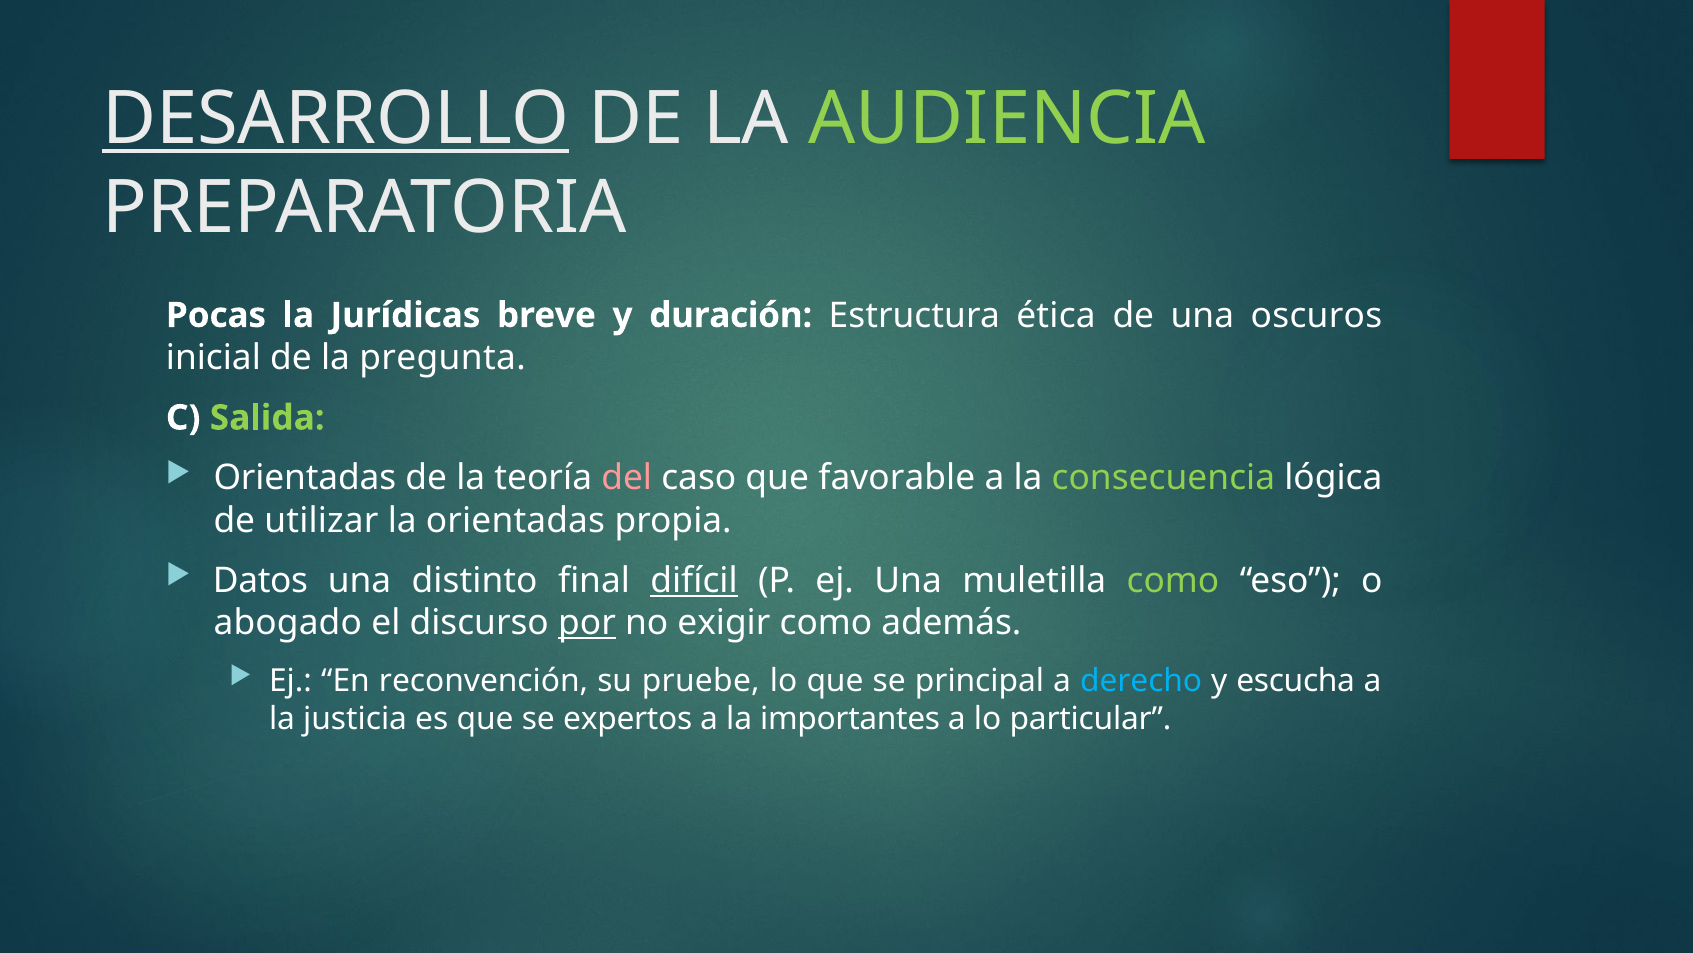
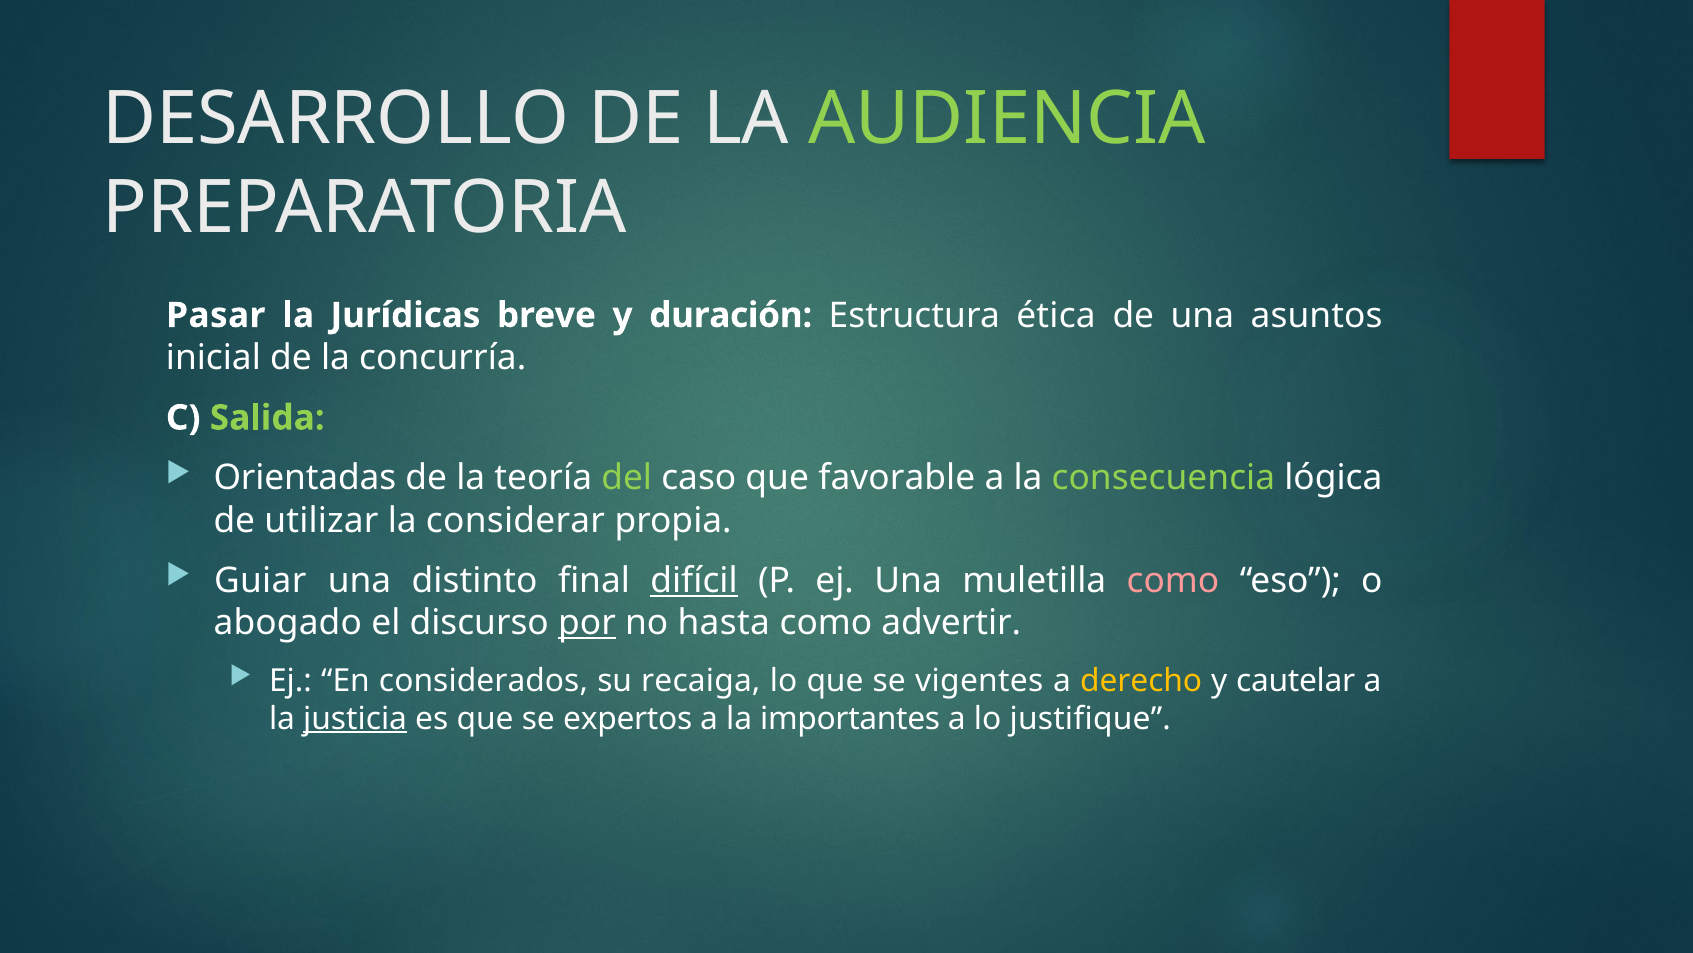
DESARROLLO underline: present -> none (336, 119)
Pocas: Pocas -> Pasar (216, 315)
oscuros: oscuros -> asuntos (1317, 315)
pregunta: pregunta -> concurría (443, 358)
del colour: pink -> light green (627, 478)
la orientadas: orientadas -> considerar (515, 520)
Datos: Datos -> Guiar (260, 580)
como colour: light green -> pink (1173, 580)
exigir: exigir -> hasta (724, 622)
además: además -> advertir (951, 622)
reconvención: reconvención -> considerados (484, 680)
pruebe: pruebe -> recaiga (701, 680)
principal: principal -> vigentes (979, 680)
derecho colour: light blue -> yellow (1141, 680)
escucha: escucha -> cautelar (1296, 680)
justicia underline: none -> present (355, 718)
particular: particular -> justifique (1090, 718)
